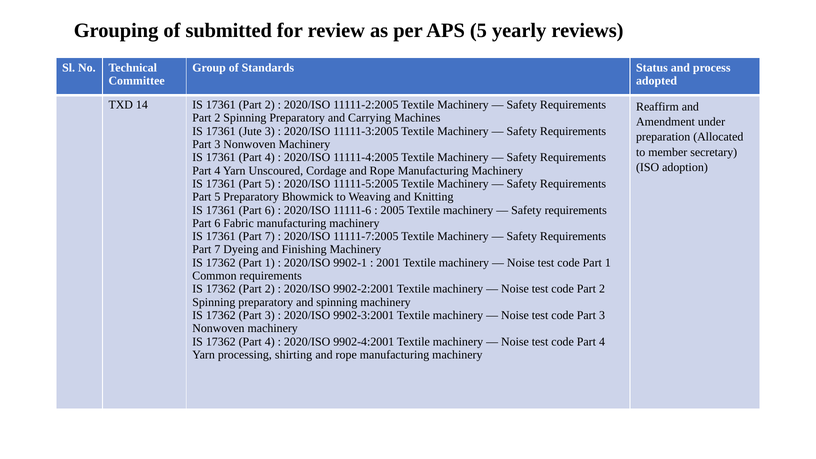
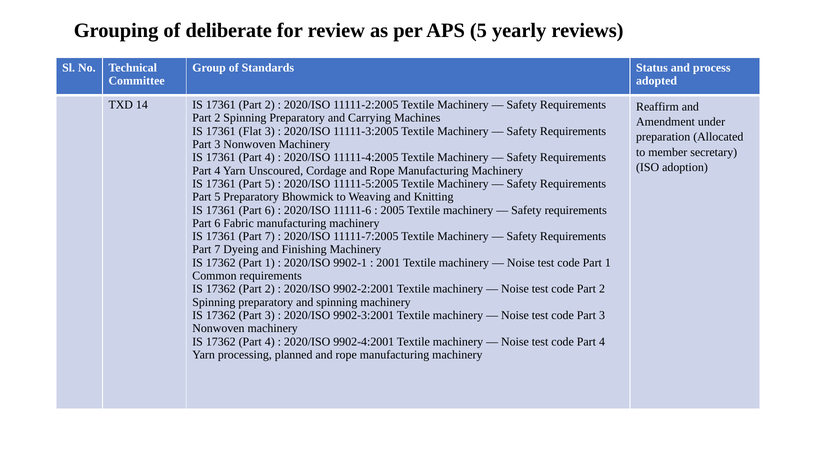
submitted: submitted -> deliberate (229, 31)
Jute: Jute -> Flat (250, 131)
shirting: shirting -> planned (294, 355)
